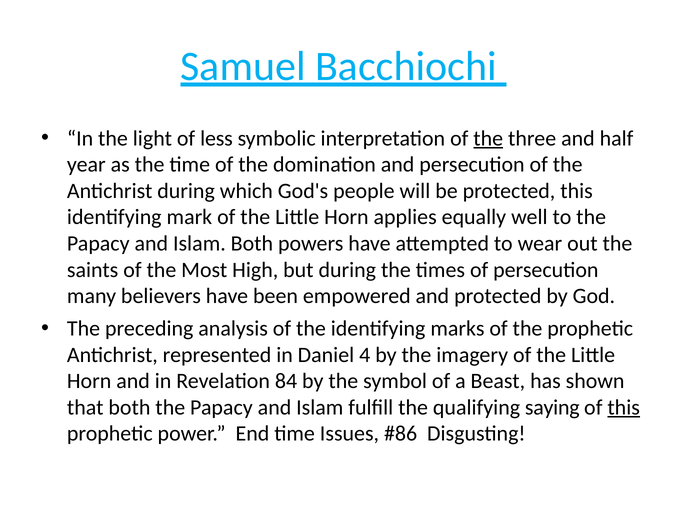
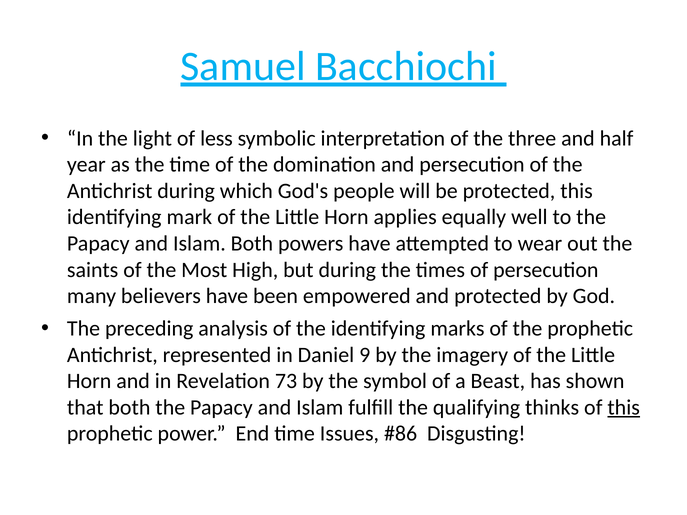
the underline: present -> none (488, 138)
4: 4 -> 9 (365, 355)
84: 84 -> 73 (286, 381)
saying: saying -> thinks (552, 408)
